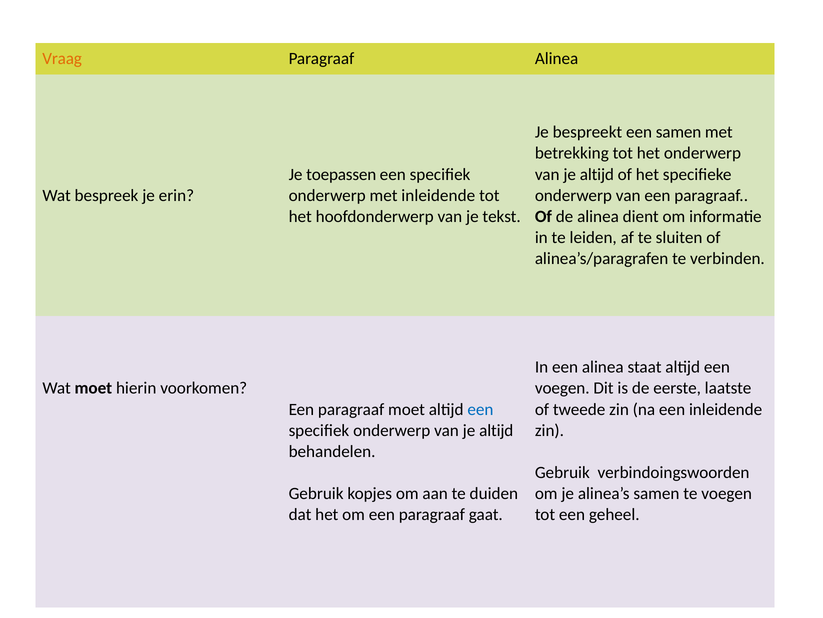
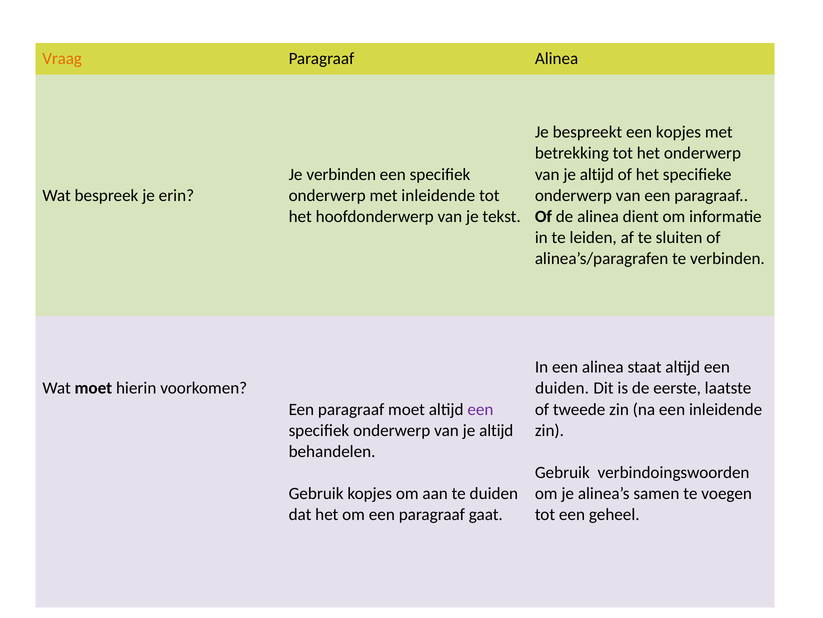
een samen: samen -> kopjes (678, 132)
Je toepassen: toepassen -> verbinden (341, 174)
voegen: voegen -> duiden (562, 388)
een colour: blue -> purple (480, 409)
